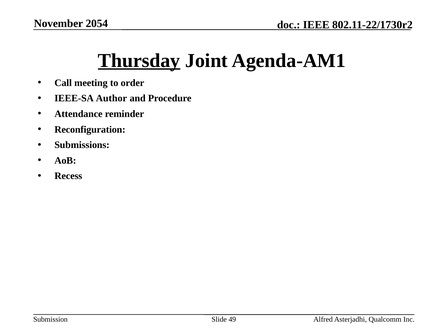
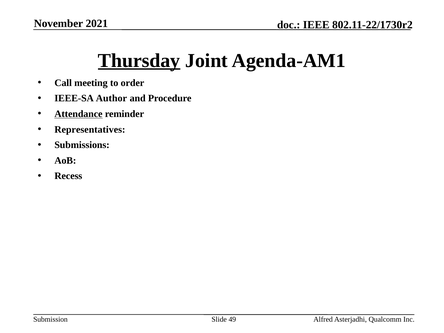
2054: 2054 -> 2021 (97, 24)
Attendance underline: none -> present (78, 114)
Reconfiguration: Reconfiguration -> Representatives (90, 129)
